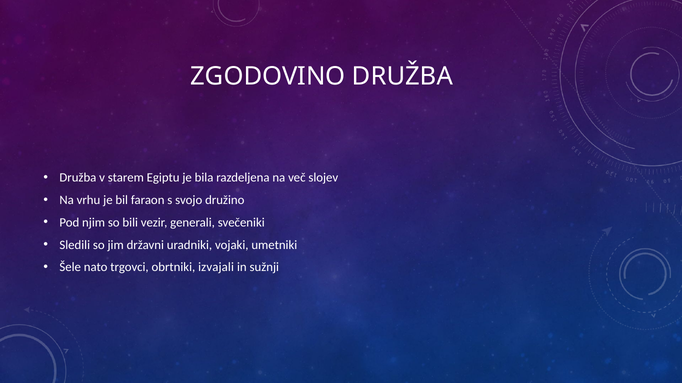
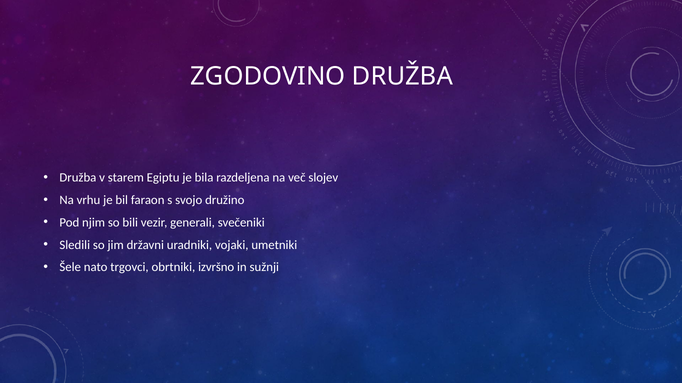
izvajali: izvajali -> izvršno (216, 268)
